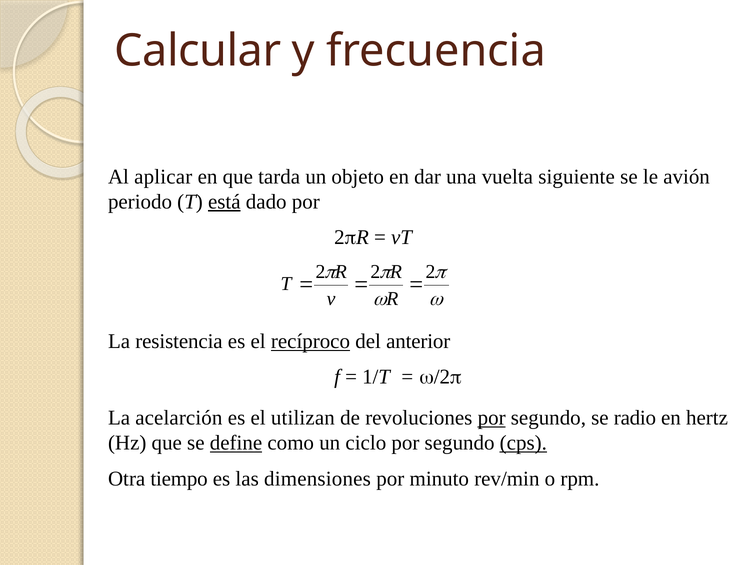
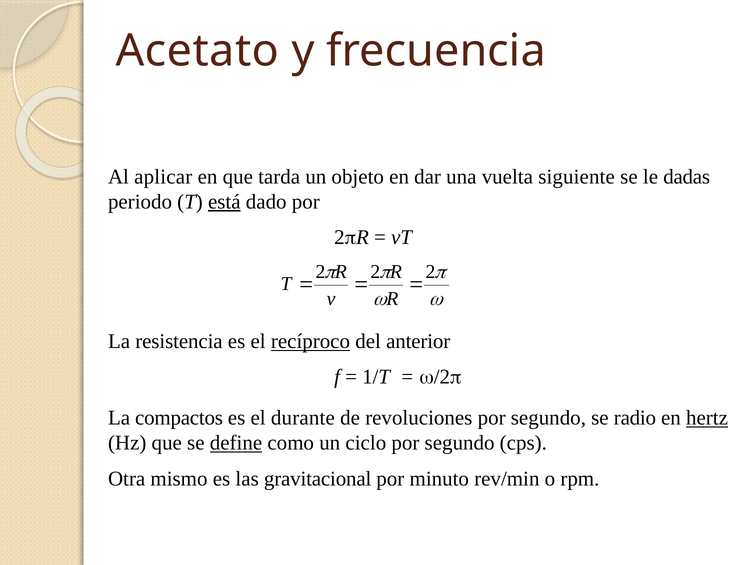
Calcular: Calcular -> Acetato (197, 51)
avión: avión -> dadas (687, 177)
acelarción: acelarción -> compactos (179, 418)
utilizan: utilizan -> durante (303, 418)
por underline: present -> none (492, 418)
hertz underline: none -> present (707, 418)
cps underline: present -> none (523, 443)
tiempo: tiempo -> mismo (179, 479)
dimensiones: dimensiones -> gravitacional (318, 479)
